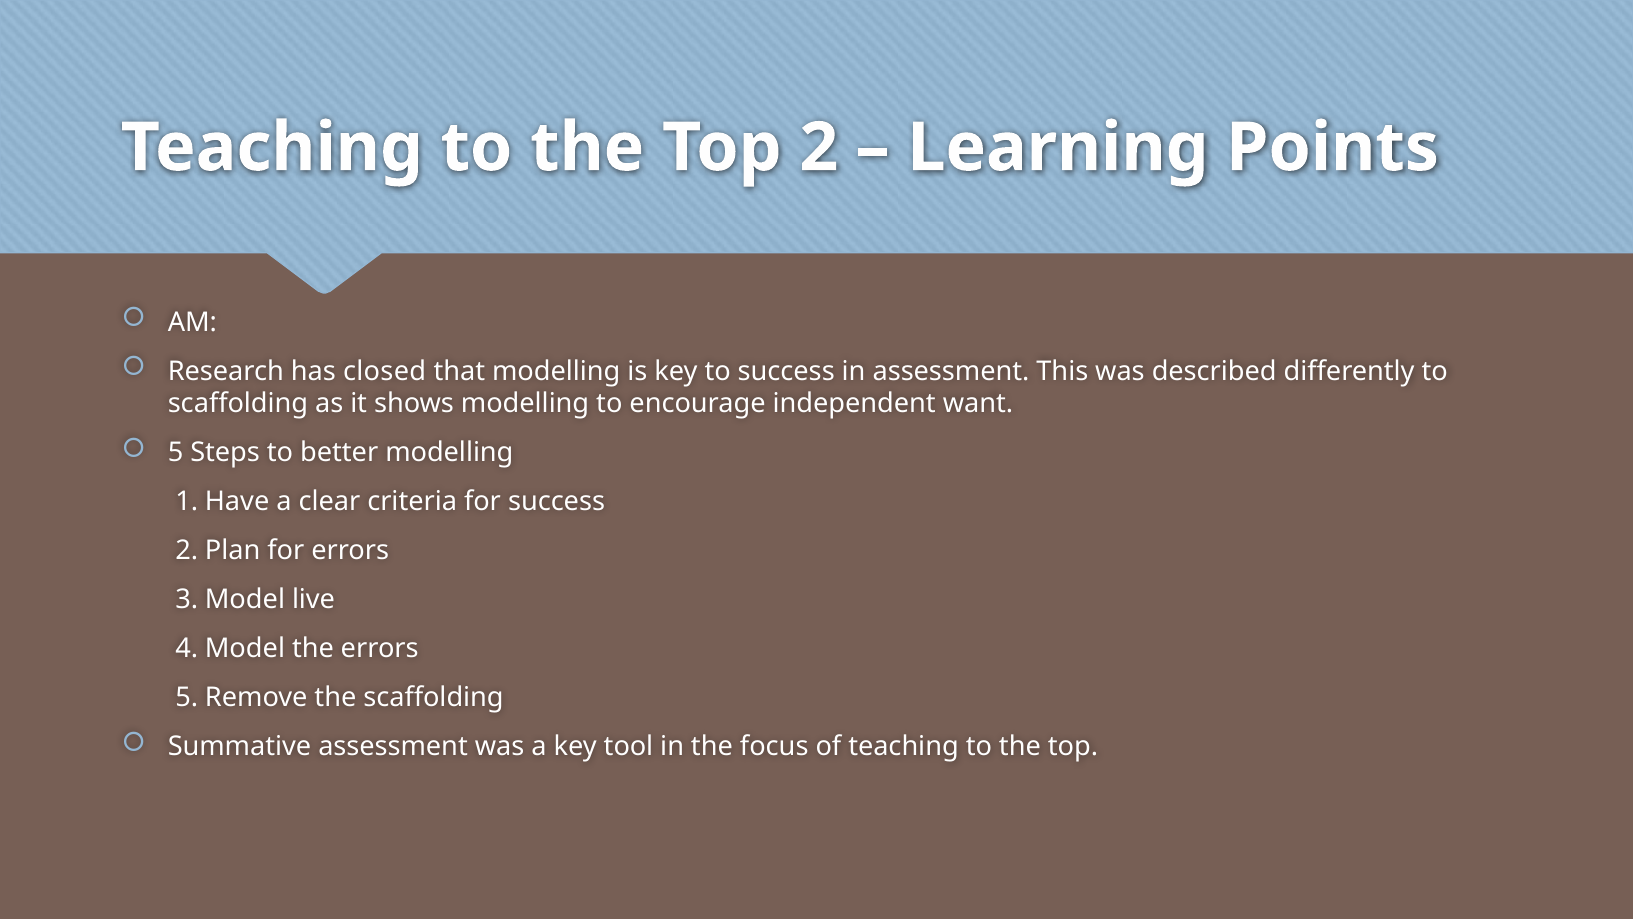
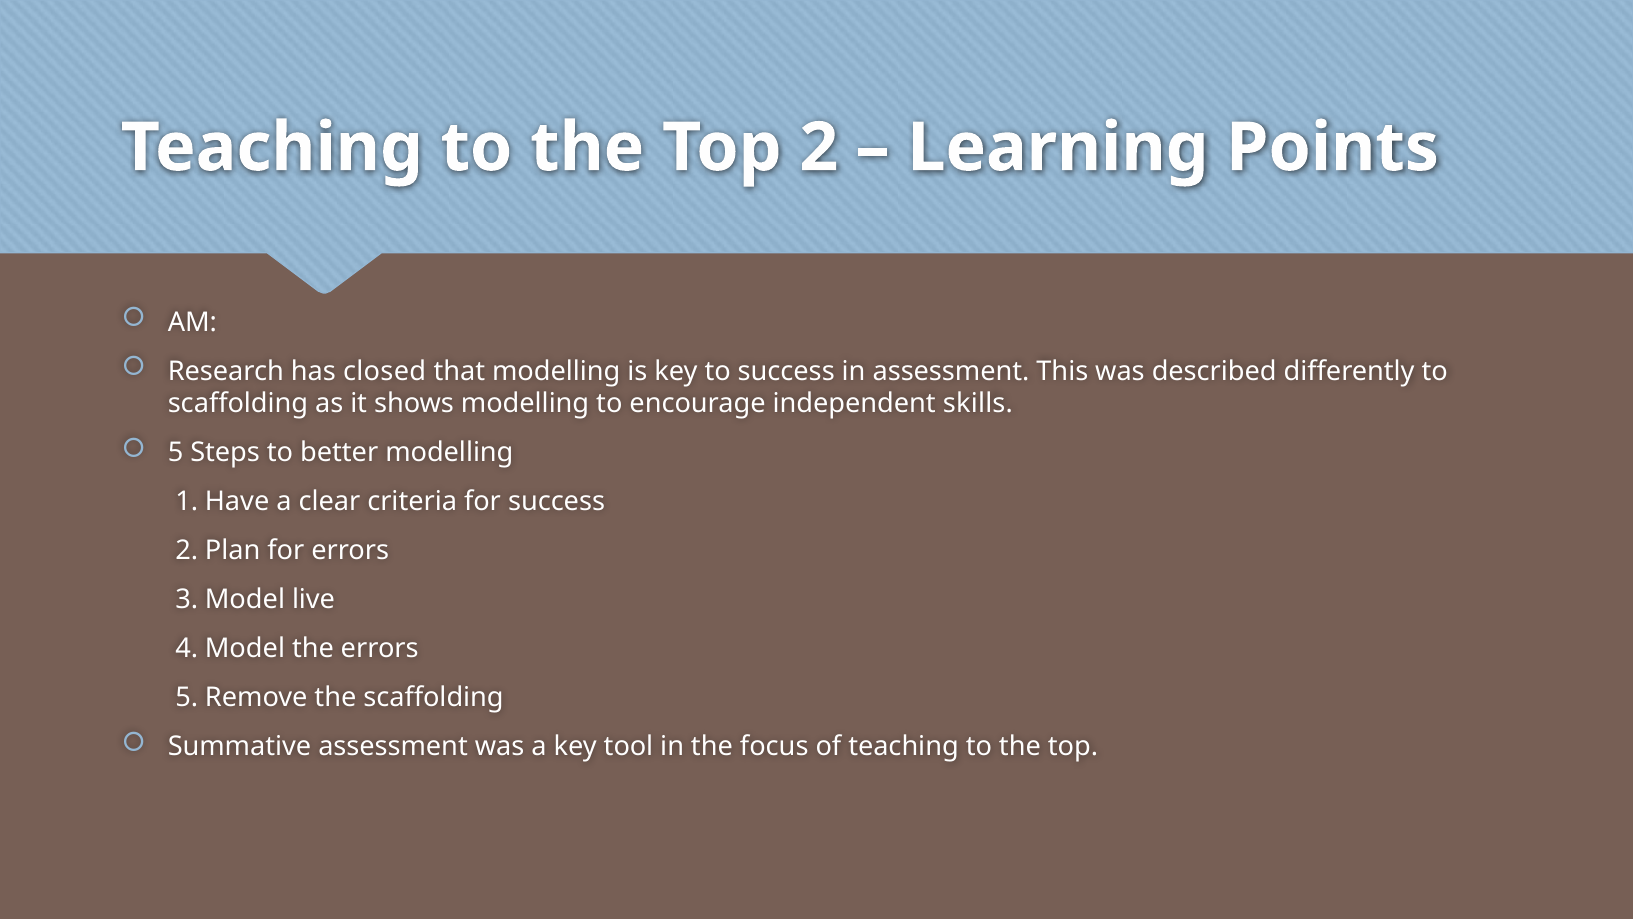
want: want -> skills (978, 404)
